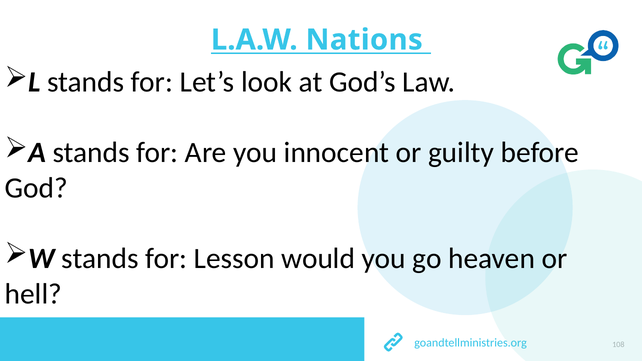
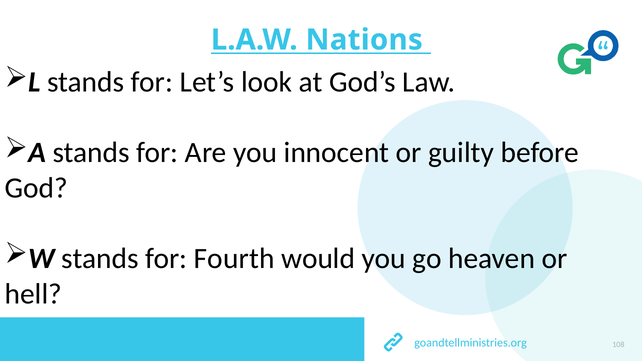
Lesson: Lesson -> Fourth (234, 259)
